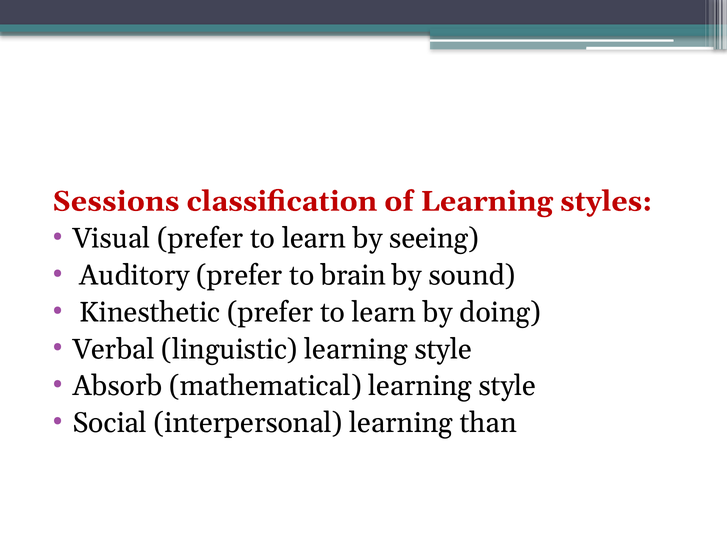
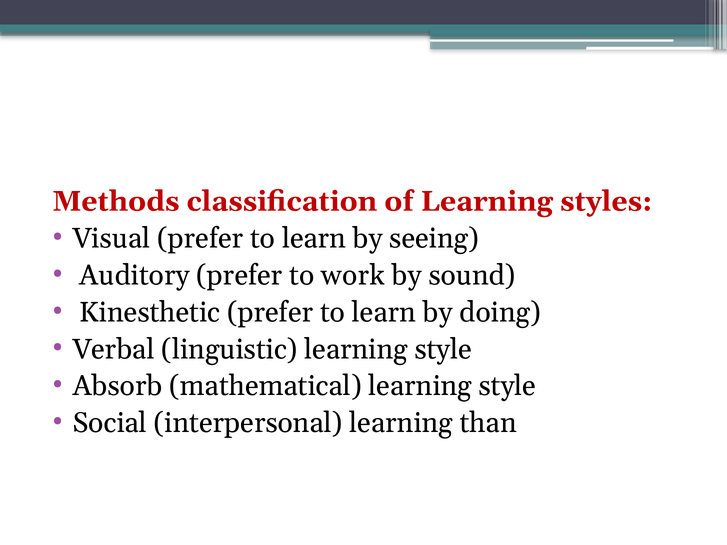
Sessions: Sessions -> Methods (116, 201)
brain: brain -> work (353, 275)
